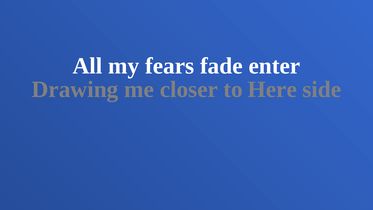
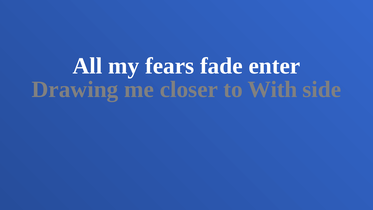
Here: Here -> With (272, 89)
